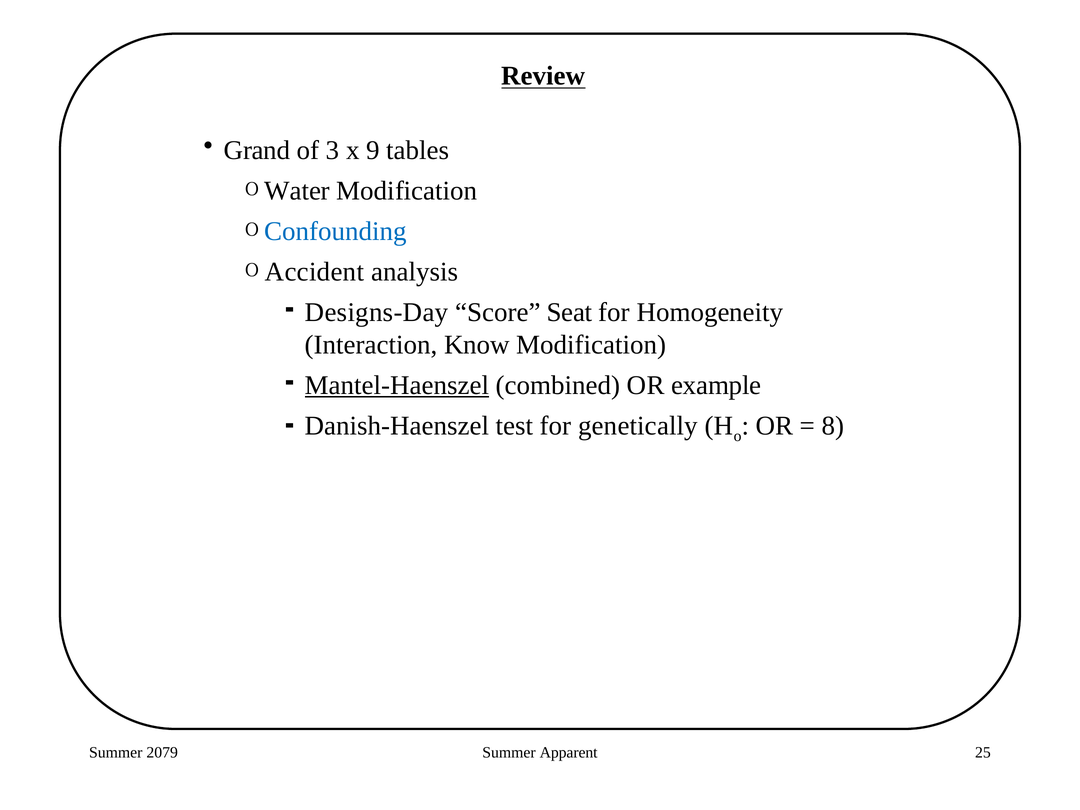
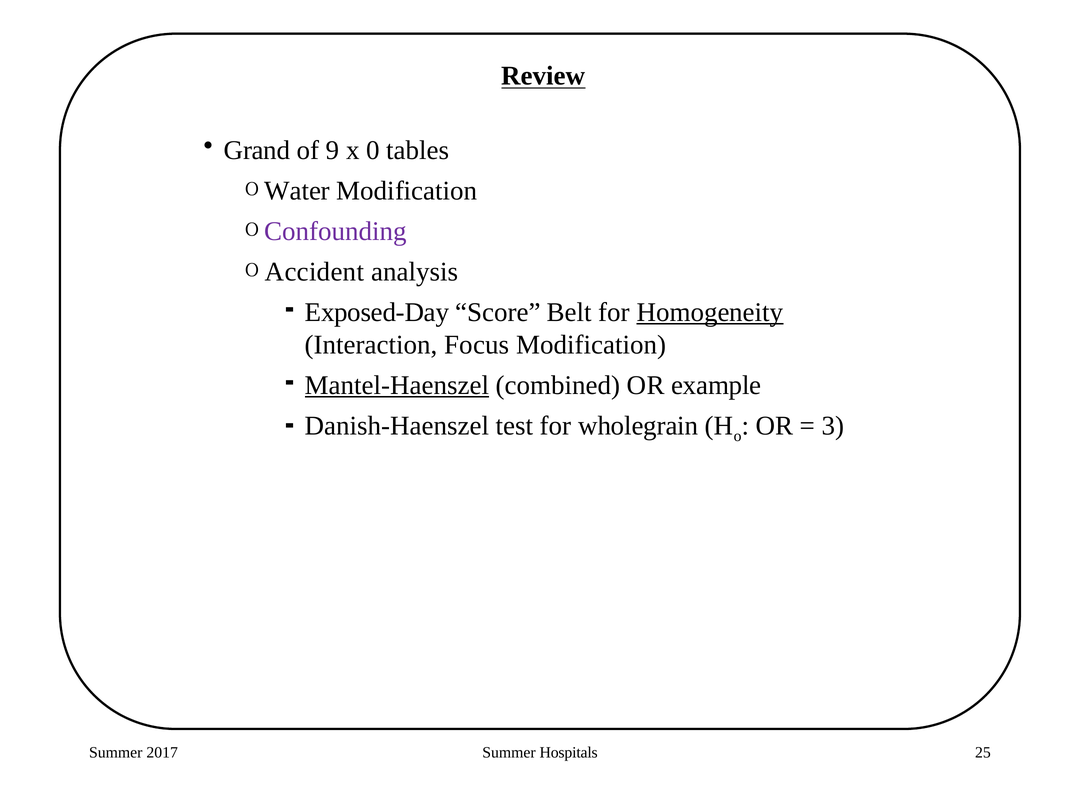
3: 3 -> 9 (333, 150)
9: 9 -> 0 (373, 150)
Confounding colour: blue -> purple (336, 231)
Designs-Day: Designs-Day -> Exposed-Day (377, 312)
Seat: Seat -> Belt (569, 312)
Homogeneity underline: none -> present (710, 312)
Know: Know -> Focus (477, 345)
genetically: genetically -> wholegrain (638, 426)
8: 8 -> 3 (833, 426)
2079: 2079 -> 2017 (162, 753)
Apparent: Apparent -> Hospitals (569, 753)
